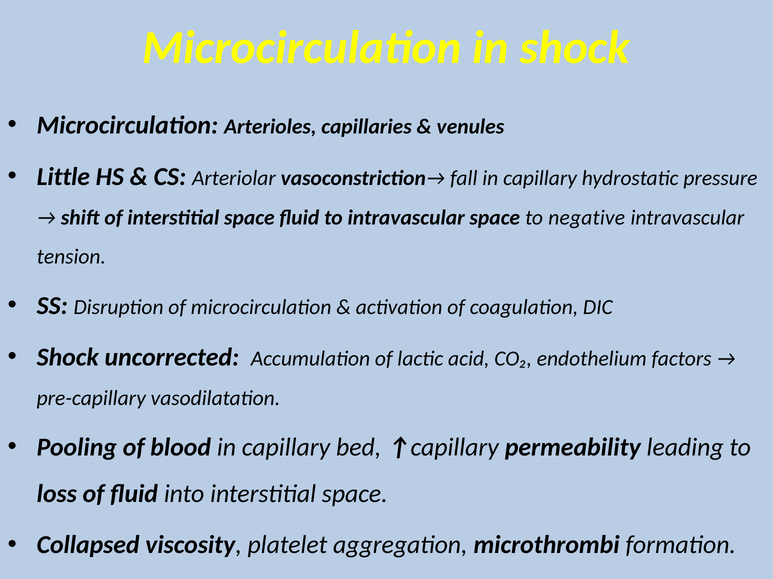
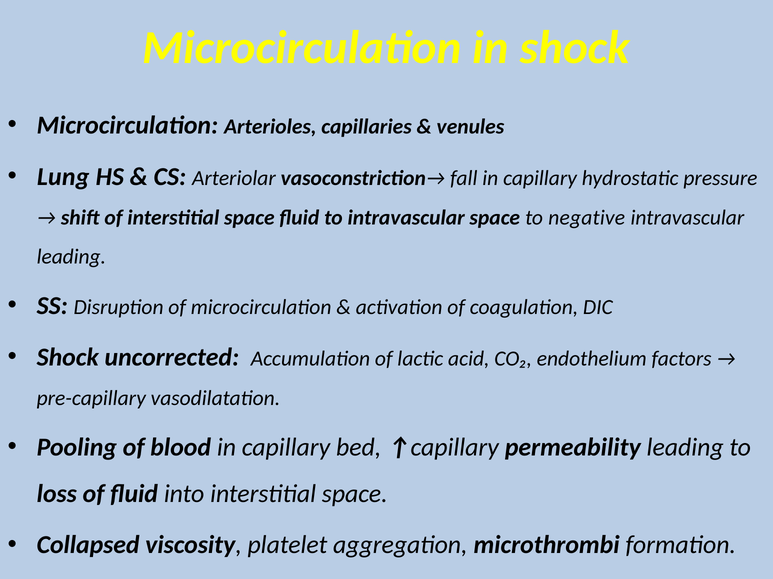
Little: Little -> Lung (63, 177)
tension: tension -> leading (71, 257)
